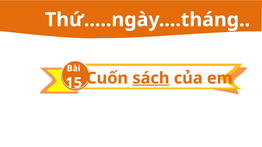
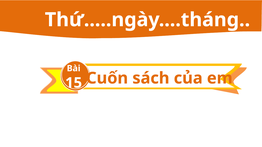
sách underline: present -> none (151, 78)
